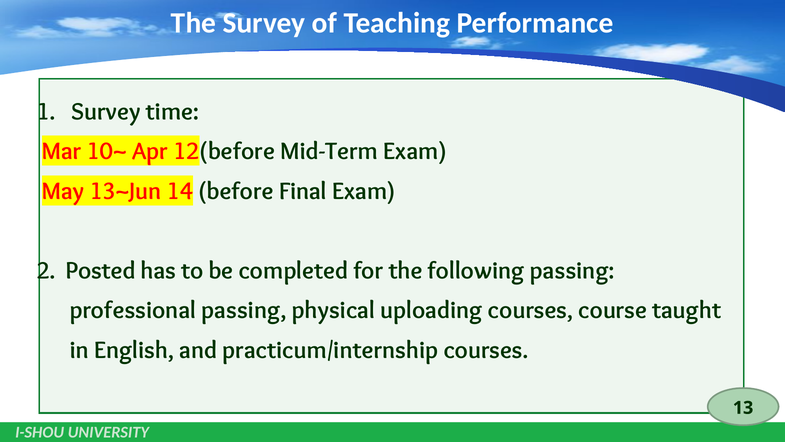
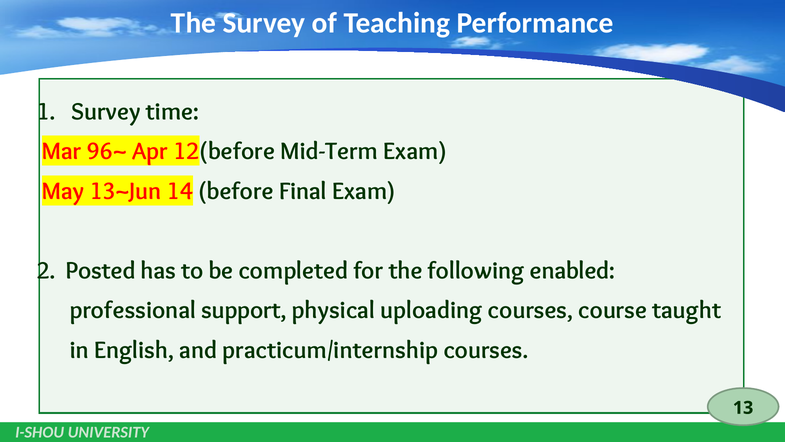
10~: 10~ -> 96~ (107, 151)
following passing: passing -> enabled (572, 270)
professional passing: passing -> support (244, 310)
